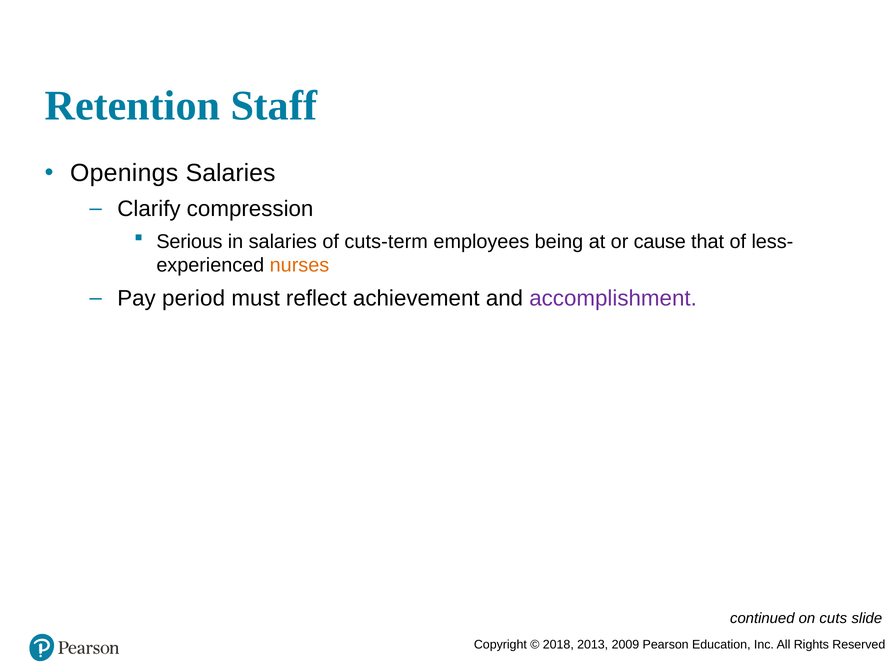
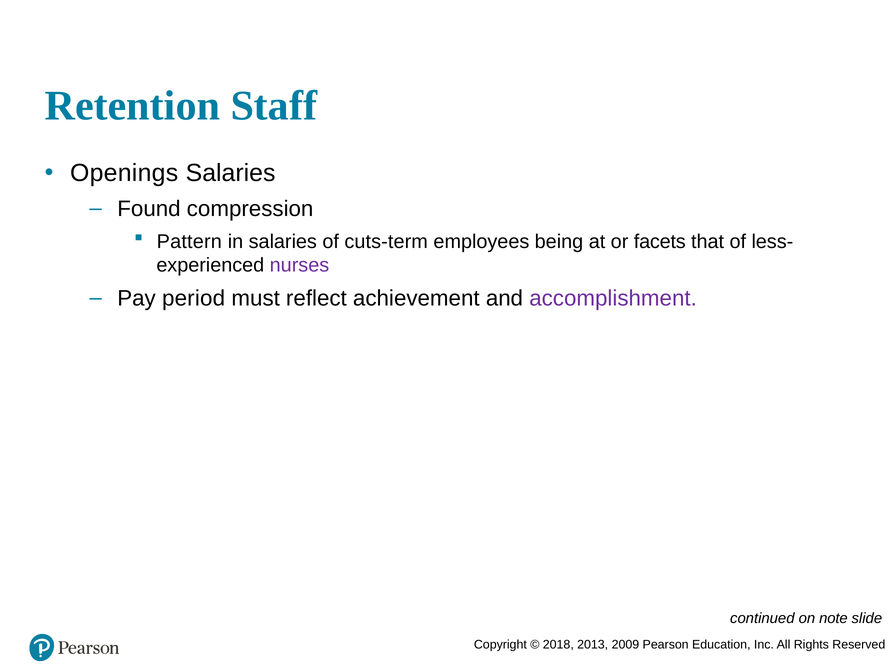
Clarify: Clarify -> Found (149, 209)
Serious: Serious -> Pattern (189, 241)
cause: cause -> facets (660, 241)
nurses colour: orange -> purple (299, 265)
cuts: cuts -> note (833, 618)
